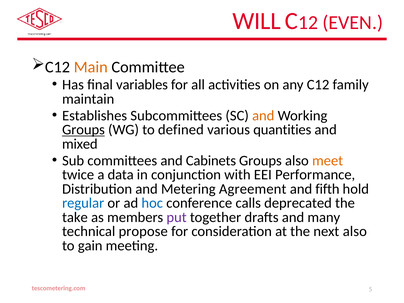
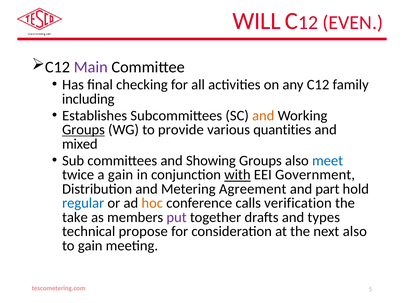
Main colour: orange -> purple (91, 67)
variables: variables -> checking (142, 85)
maintain: maintain -> including (88, 99)
defined: defined -> provide (181, 130)
Cabinets: Cabinets -> Showing (211, 161)
meet colour: orange -> blue (328, 161)
a data: data -> gain (121, 175)
with underline: none -> present (237, 175)
Performance: Performance -> Government (315, 175)
fifth: fifth -> part (327, 189)
hoc colour: blue -> orange (152, 203)
deprecated: deprecated -> verification (298, 203)
many: many -> types (324, 217)
